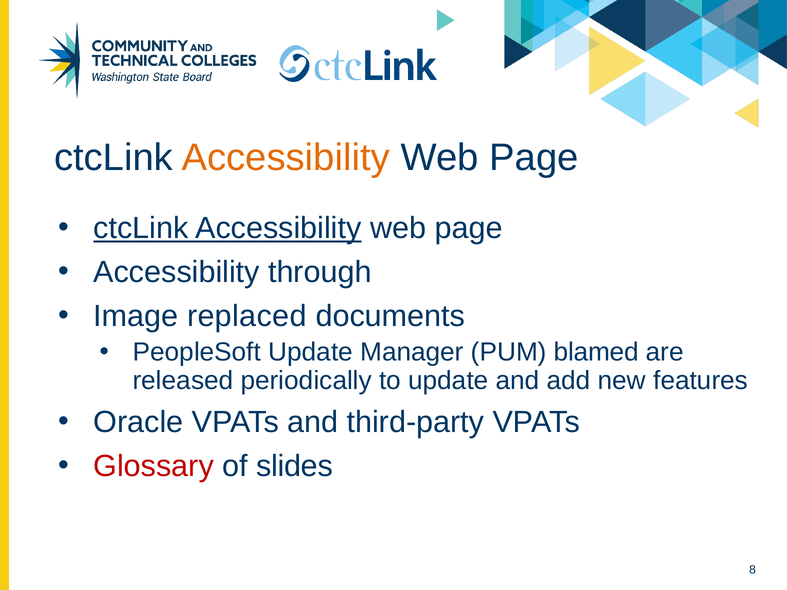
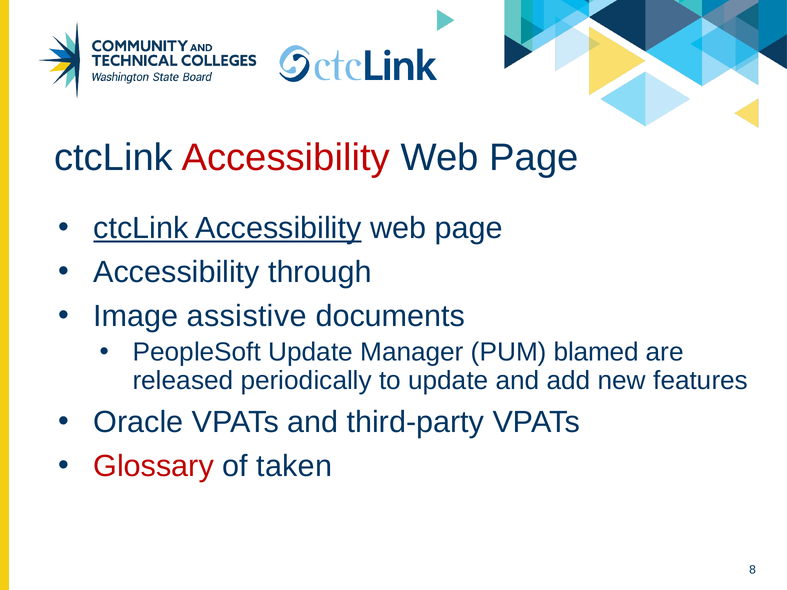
Accessibility colour: orange -> red (286, 158)
replaced: replaced -> assistive (247, 316)
slides: slides -> taken (294, 466)
